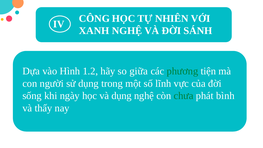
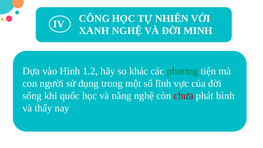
SÁNH: SÁNH -> MINH (198, 31)
giữa: giữa -> khác (139, 71)
ngày: ngày -> quốc (70, 96)
và dụng: dụng -> năng (122, 96)
chưa colour: green -> red (184, 96)
